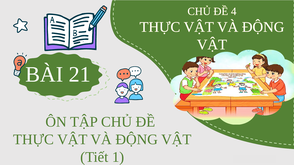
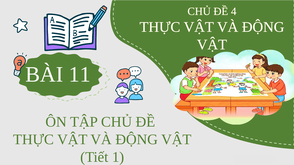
21: 21 -> 11 (80, 75)
